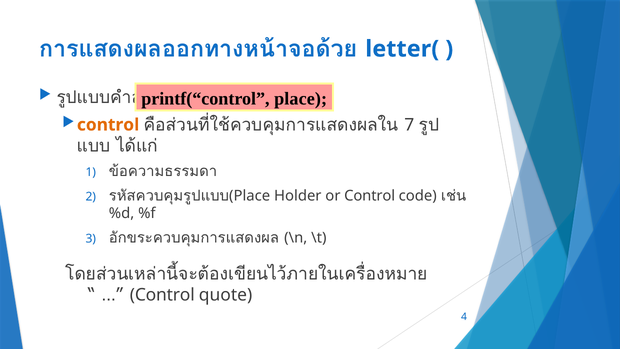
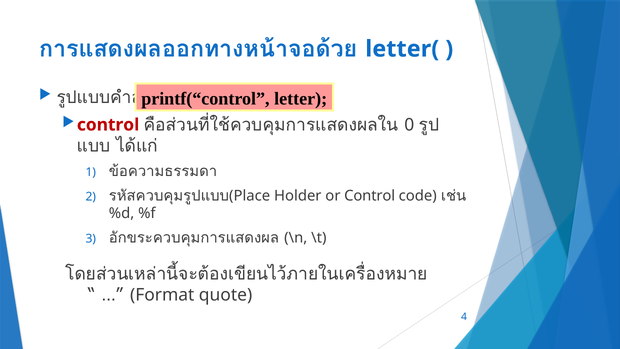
place: place -> letter (301, 99)
control colour: orange -> red (108, 125)
7: 7 -> 0 (409, 125)
Control: Control -> Format (162, 295)
